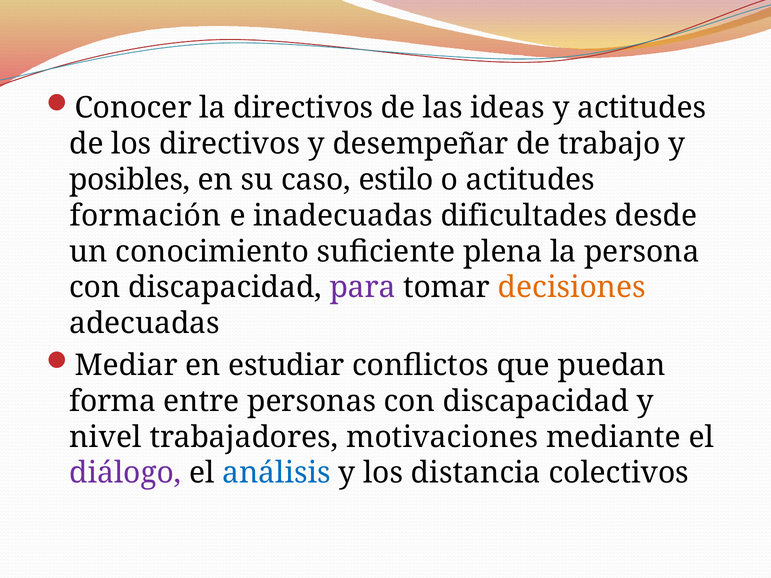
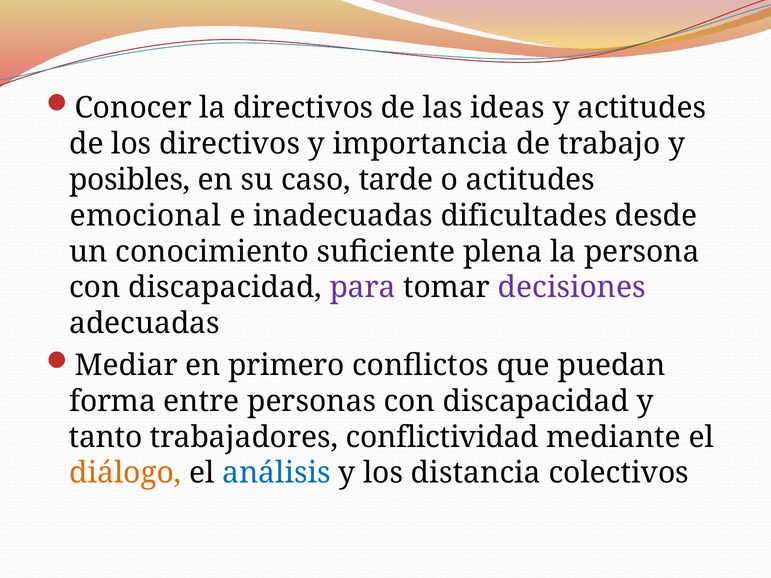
desempeñar: desempeñar -> importancia (421, 144)
estilo: estilo -> tarde (396, 180)
formación: formación -> emocional (145, 216)
decisiones colour: orange -> purple (572, 288)
estudiar: estudiar -> primero (286, 366)
nivel: nivel -> tanto (106, 437)
motivaciones: motivaciones -> conflictividad (442, 437)
diálogo colour: purple -> orange (125, 473)
